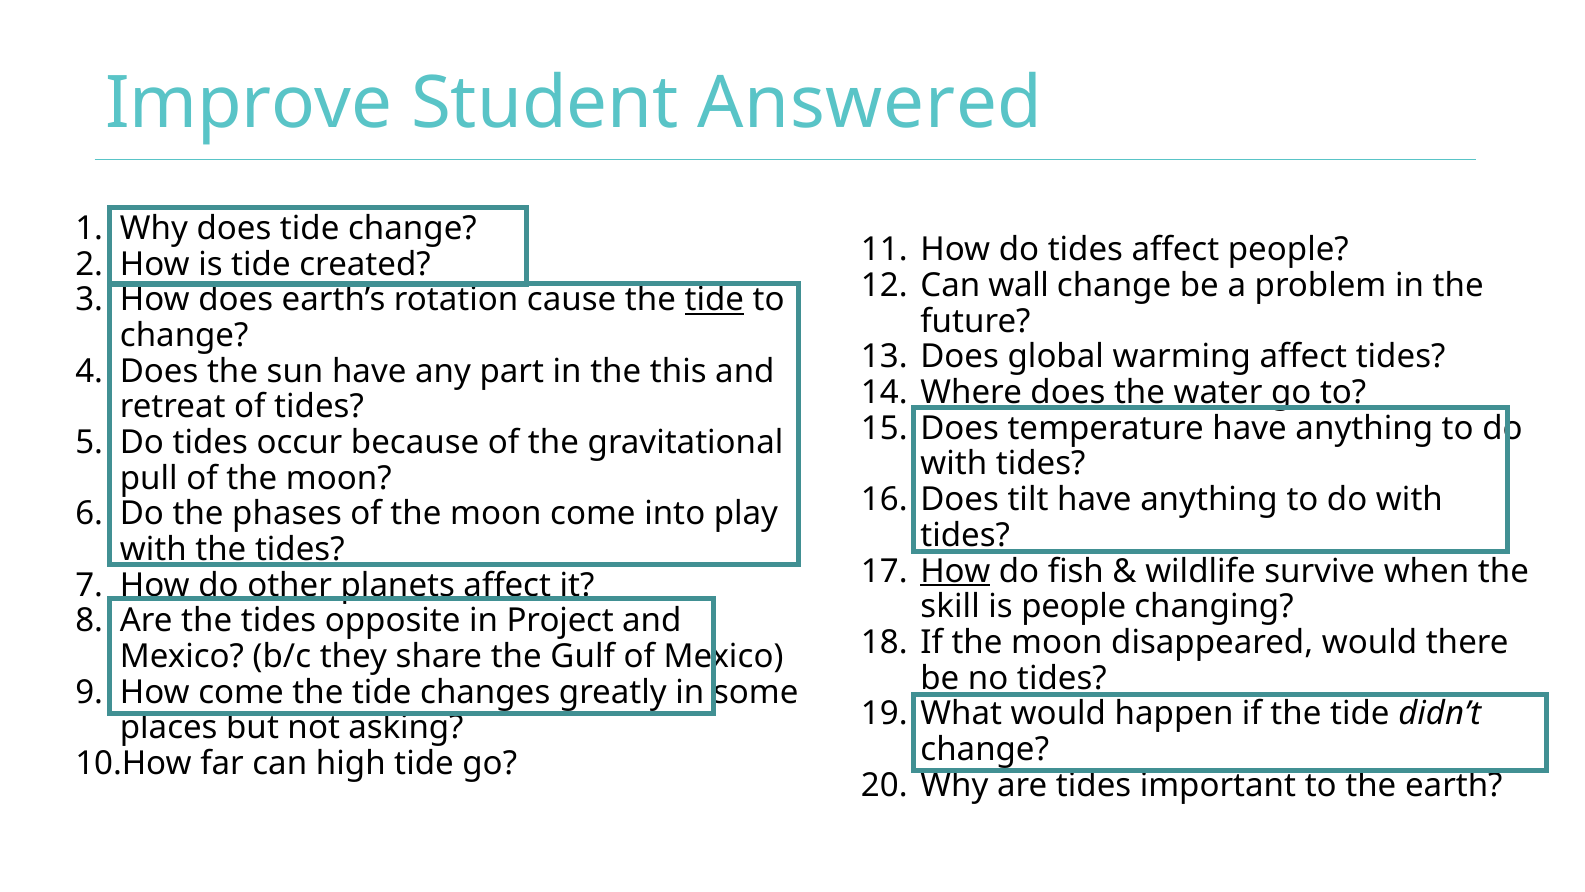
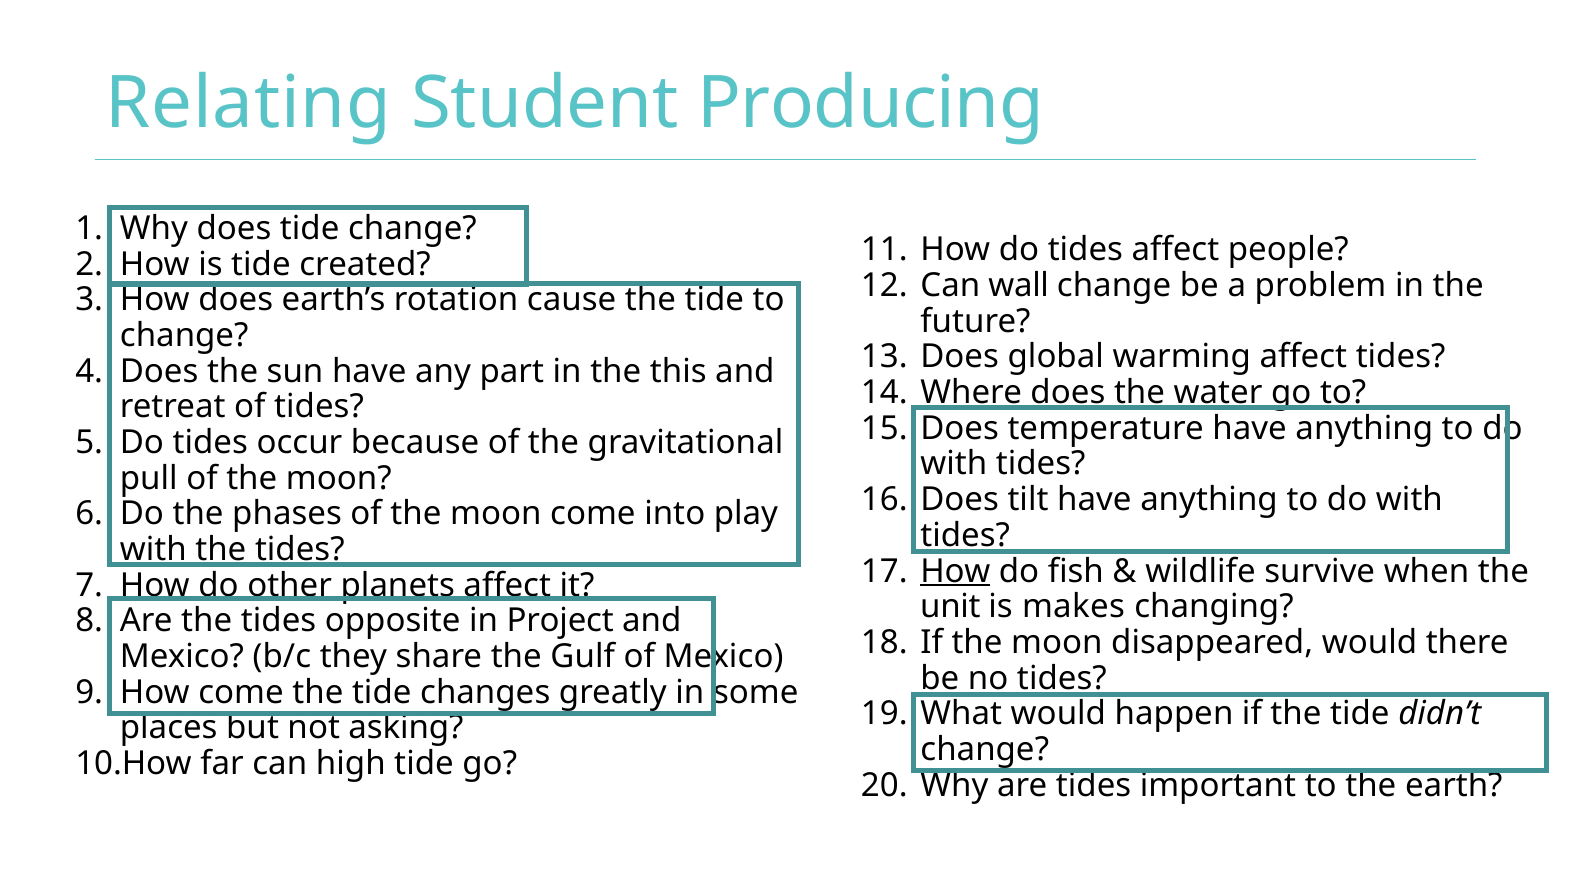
Improve: Improve -> Relating (248, 103)
Answered: Answered -> Producing (871, 103)
tide underline: present -> none (714, 300)
skill: skill -> unit (950, 606)
is people: people -> makes (1073, 606)
